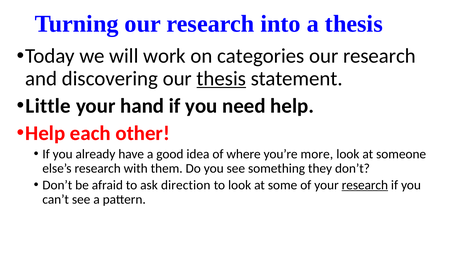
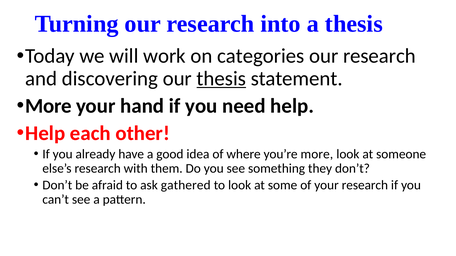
Little: Little -> More (48, 106)
direction: direction -> gathered (186, 185)
research underline: present -> none (365, 185)
